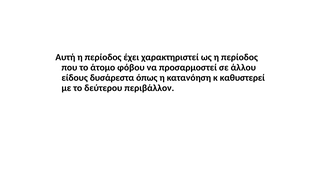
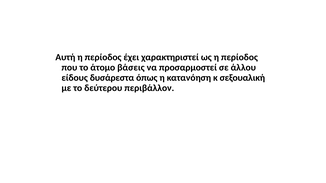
φόβου: φόβου -> βάσεις (131, 68)
καθυστερεί: καθυστερεί -> σεξουαλική (242, 78)
